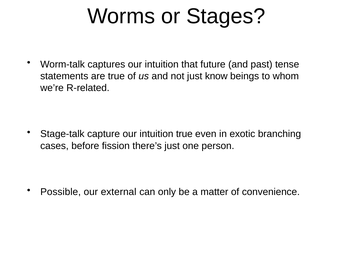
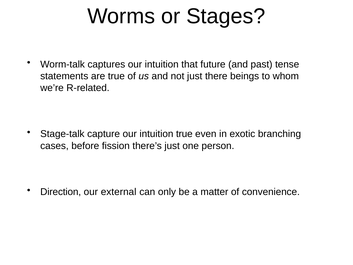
know: know -> there (216, 76)
Possible: Possible -> Direction (61, 192)
